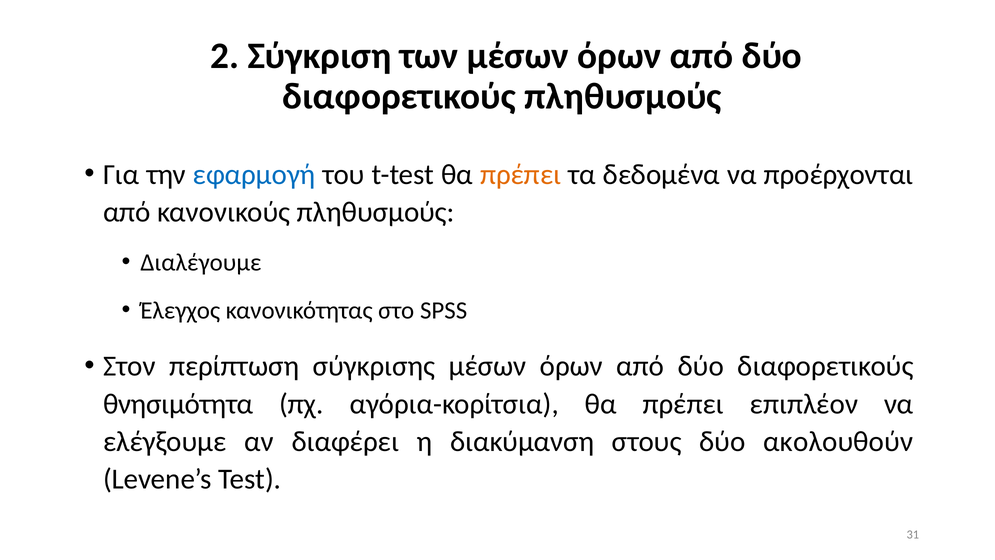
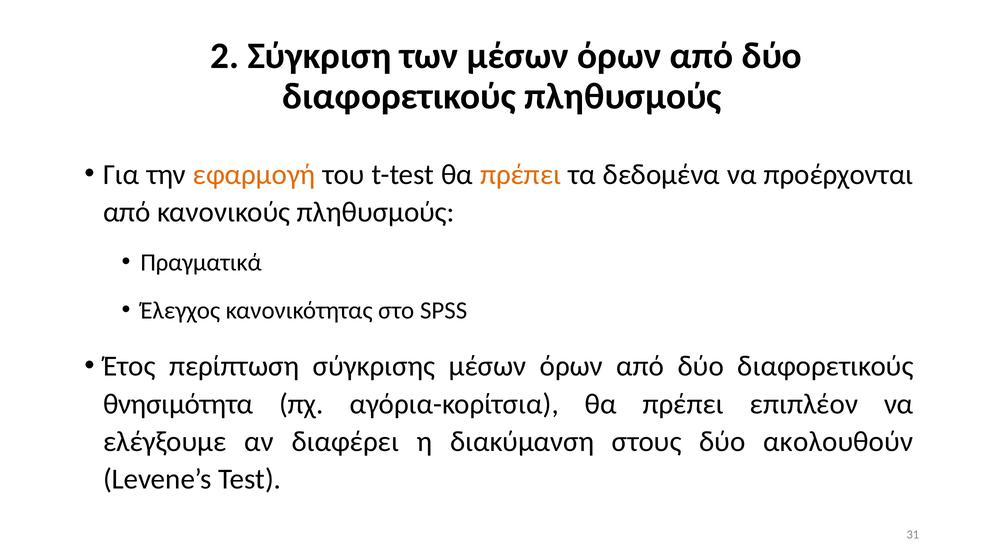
εφαρμογή colour: blue -> orange (254, 174)
Διαλέγουμε: Διαλέγουμε -> Πραγματικά (201, 262)
Στον: Στον -> Έτος (129, 366)
